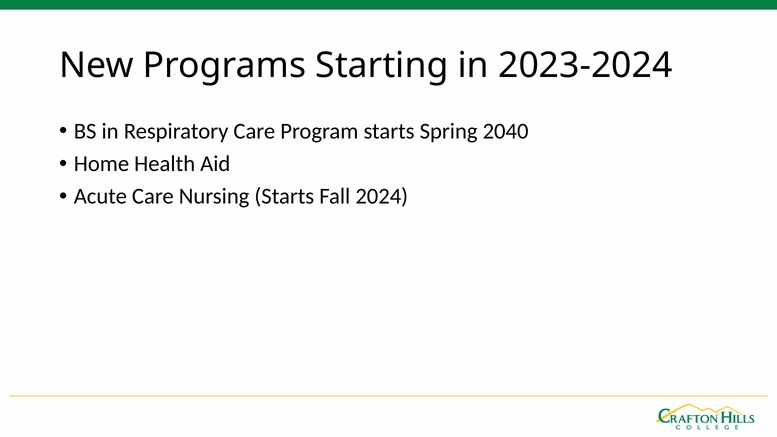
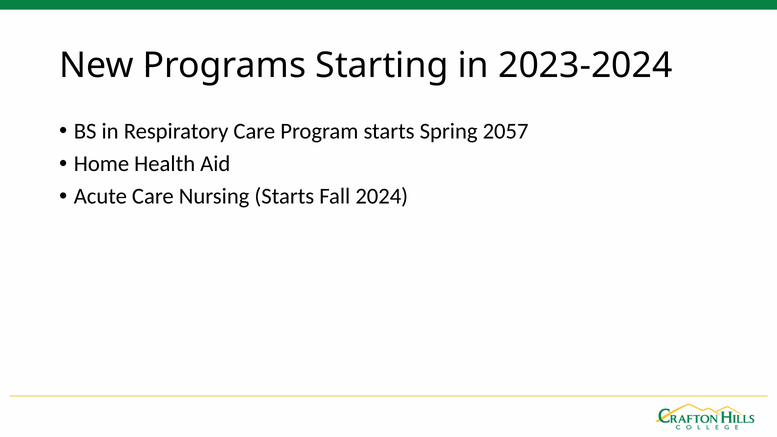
2040: 2040 -> 2057 (506, 131)
